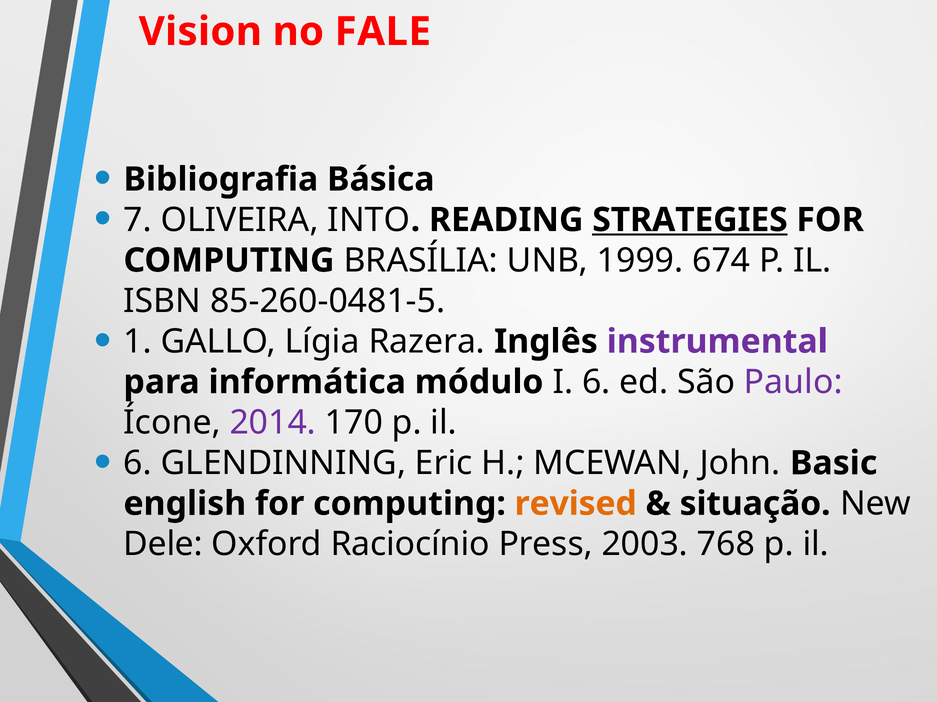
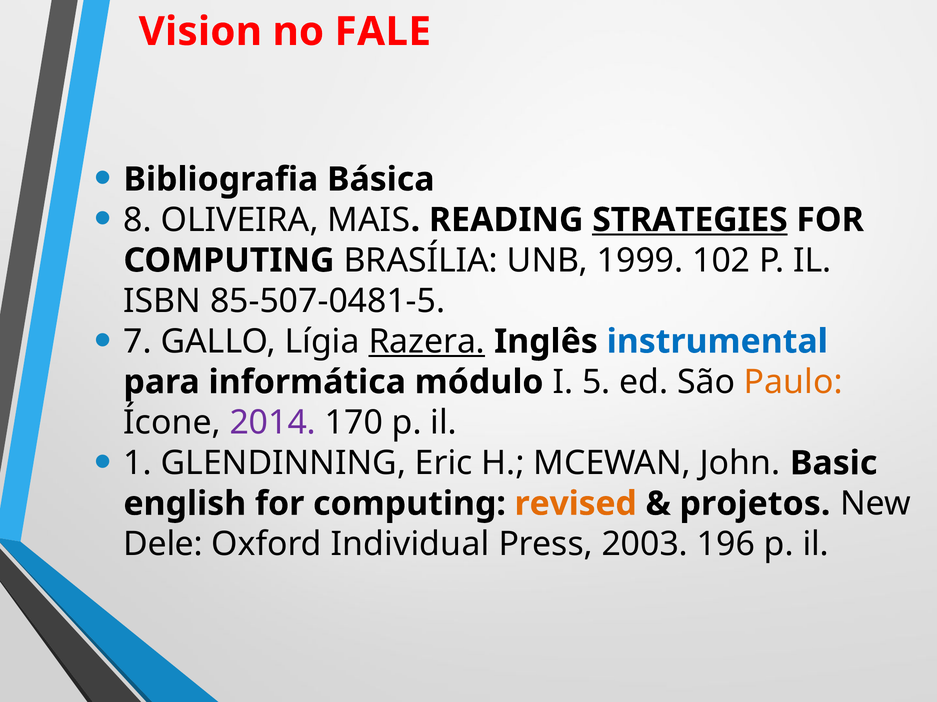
7: 7 -> 8 (138, 220)
INTO: INTO -> MAIS (369, 220)
674: 674 -> 102 (721, 261)
85-260-0481-5: 85-260-0481-5 -> 85-507-0481-5 (328, 301)
1: 1 -> 7 (138, 342)
Razera underline: none -> present (427, 342)
instrumental colour: purple -> blue (717, 342)
I 6: 6 -> 5 (596, 382)
Paulo colour: purple -> orange (793, 382)
6: 6 -> 1 (138, 464)
situação: situação -> projetos (755, 504)
Raciocínio: Raciocínio -> Individual (410, 545)
768: 768 -> 196 (726, 545)
